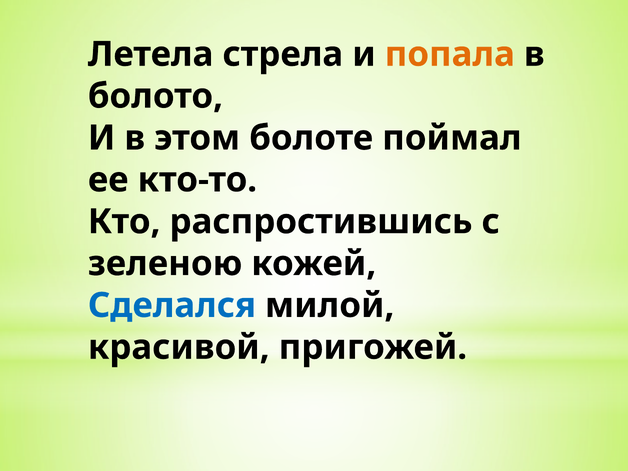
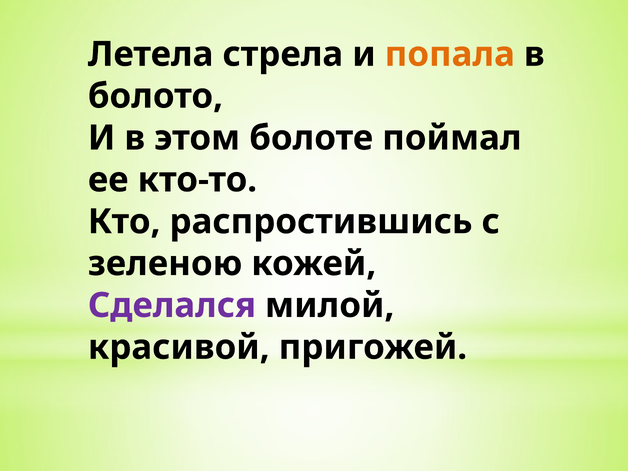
Сделался colour: blue -> purple (172, 305)
